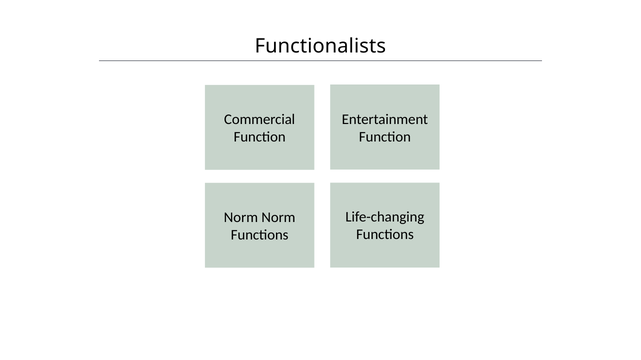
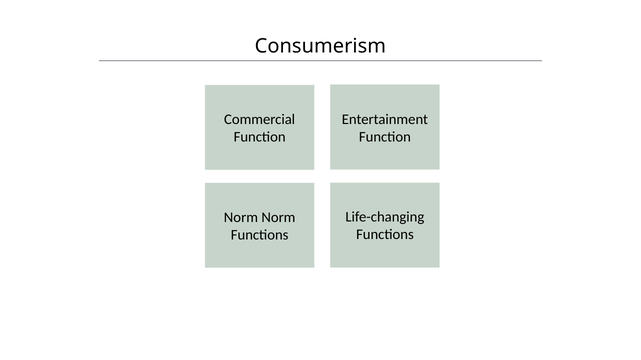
Functionalists: Functionalists -> Consumerism (320, 46)
